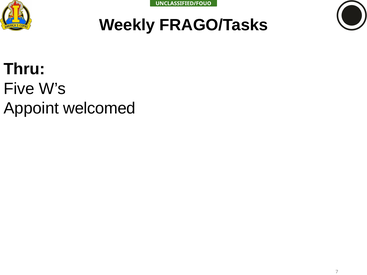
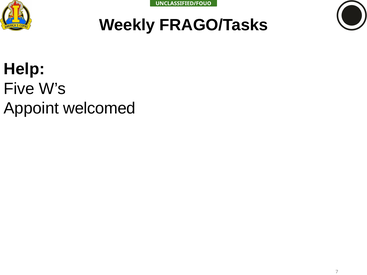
Thru: Thru -> Help (24, 69)
